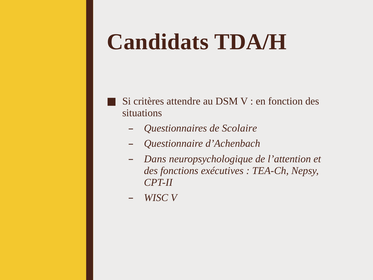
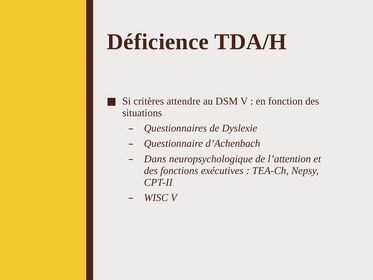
Candidats: Candidats -> Déficience (158, 42)
Scolaire: Scolaire -> Dyslexie (240, 128)
